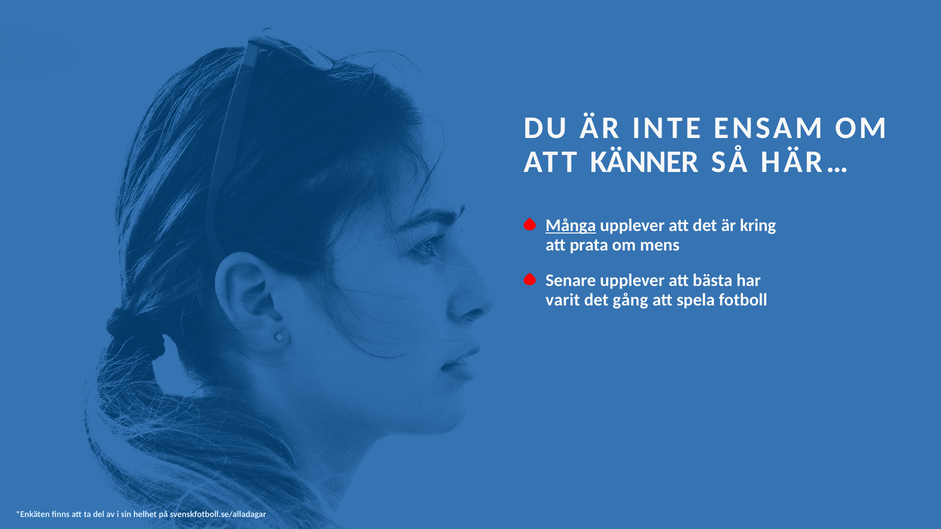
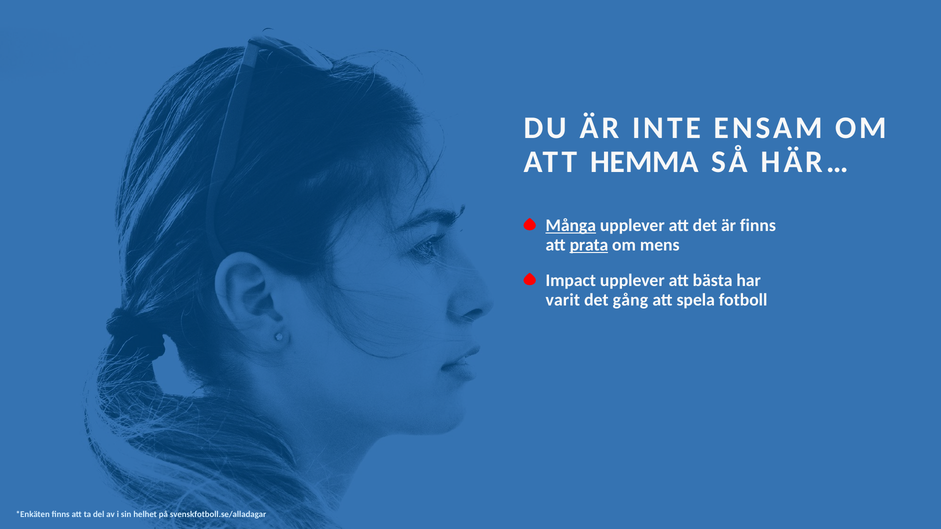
KÄNNER: KÄNNER -> HEMMA (644, 162)
är kring: kring -> finns (758, 226)
prata underline: none -> present (589, 245)
Senare: Senare -> Impact (571, 280)
